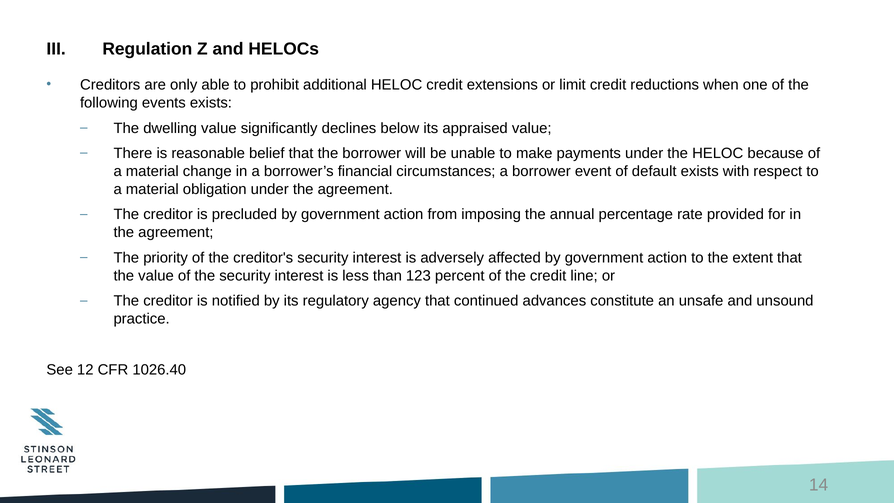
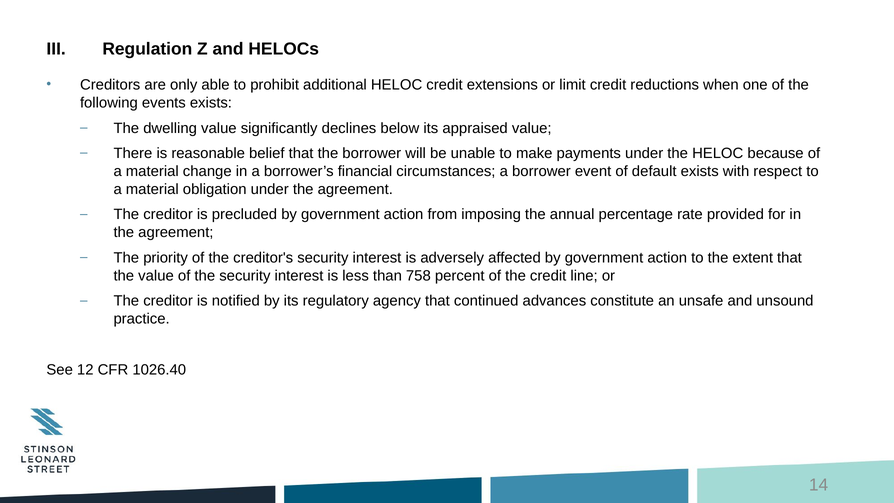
123: 123 -> 758 (418, 276)
